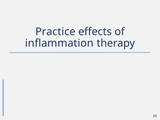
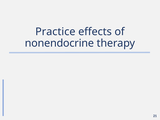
inflammation: inflammation -> nonendocrine (59, 43)
